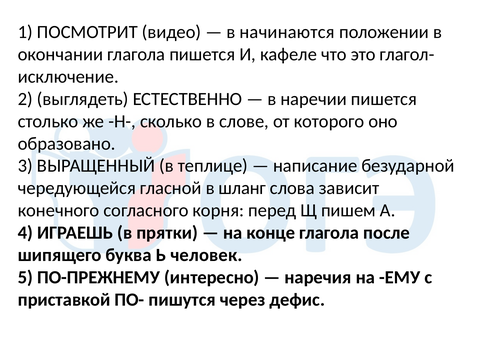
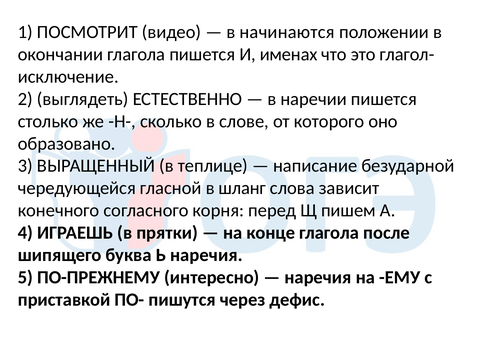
кафеле: кафеле -> именах (289, 54)
Ь человек: человек -> наречия (206, 255)
